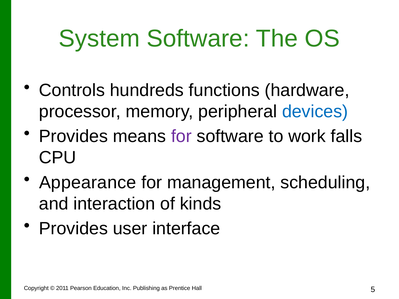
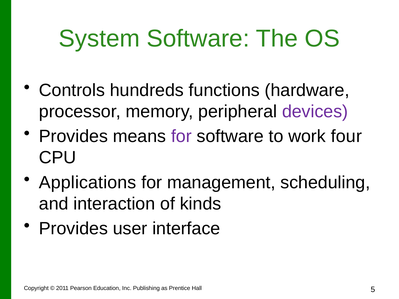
devices colour: blue -> purple (315, 112)
falls: falls -> four (346, 136)
Appearance: Appearance -> Applications (88, 183)
